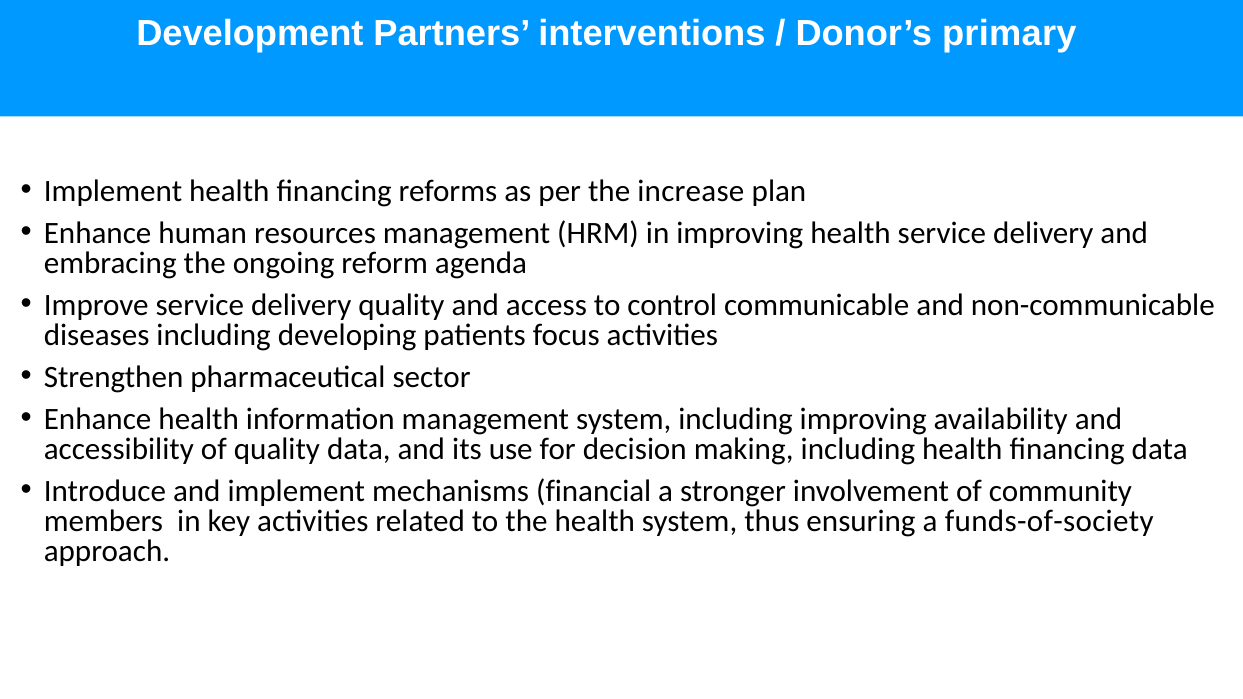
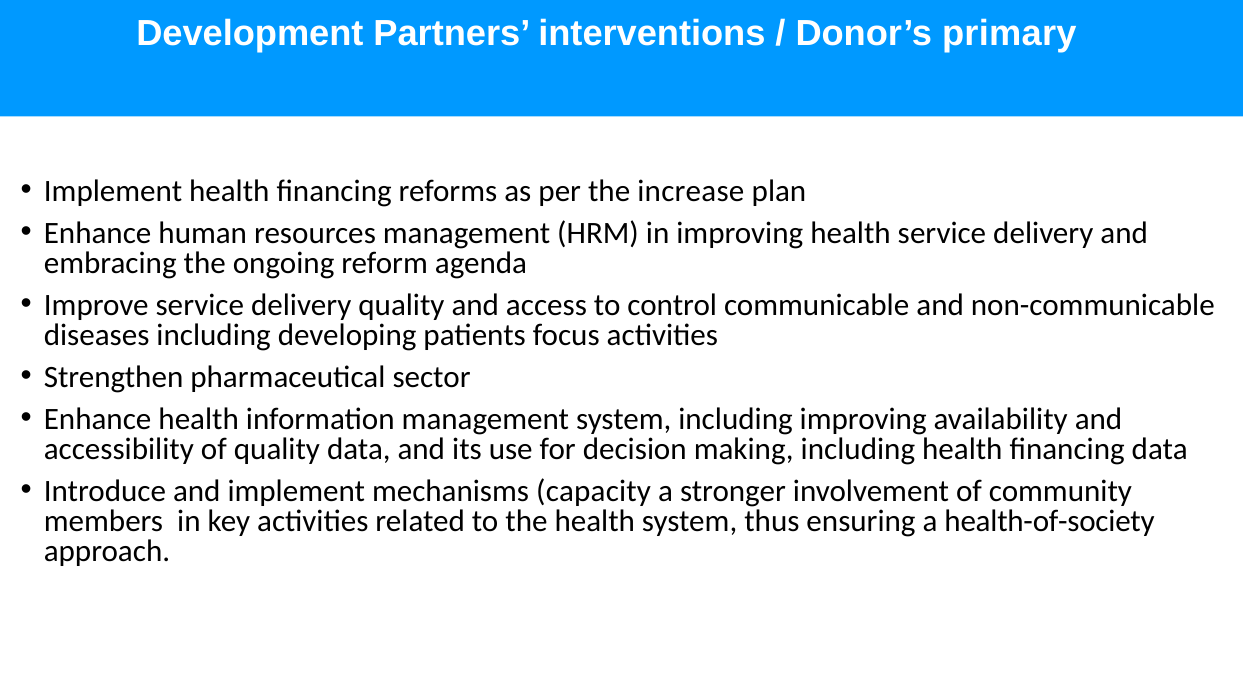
financial: financial -> capacity (594, 491)
funds-of-society: funds-of-society -> health-of-society (1050, 521)
